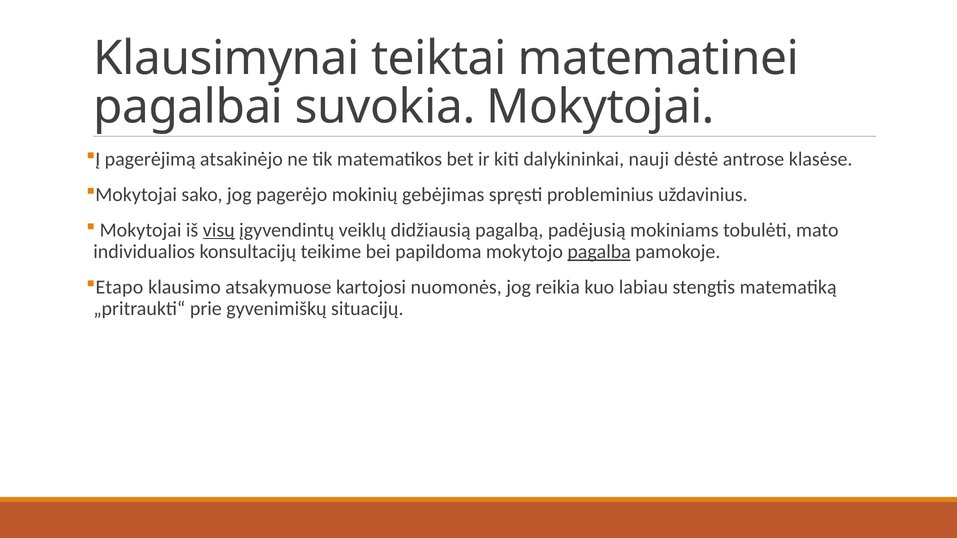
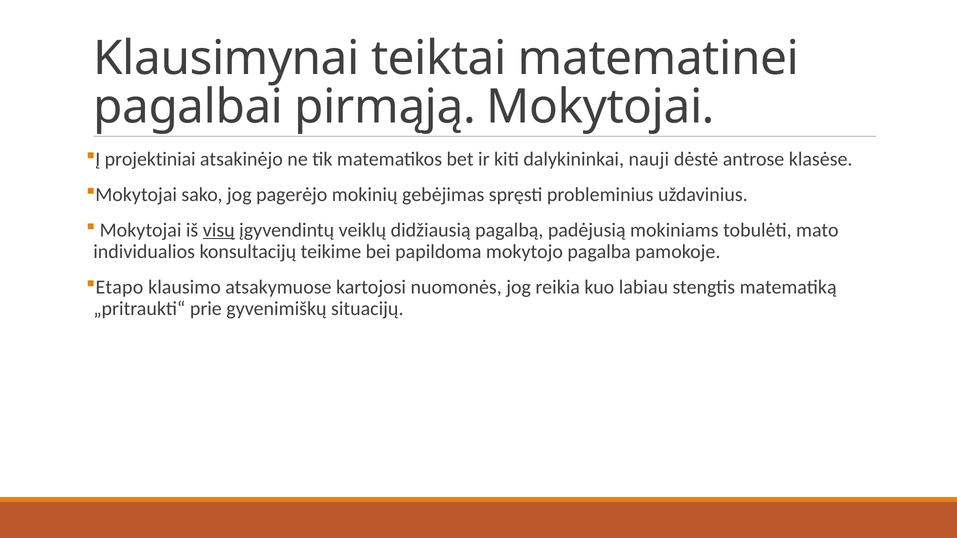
suvokia: suvokia -> pirmąją (385, 107)
pagerėjimą: pagerėjimą -> projektiniai (150, 159)
pagalba underline: present -> none (599, 252)
